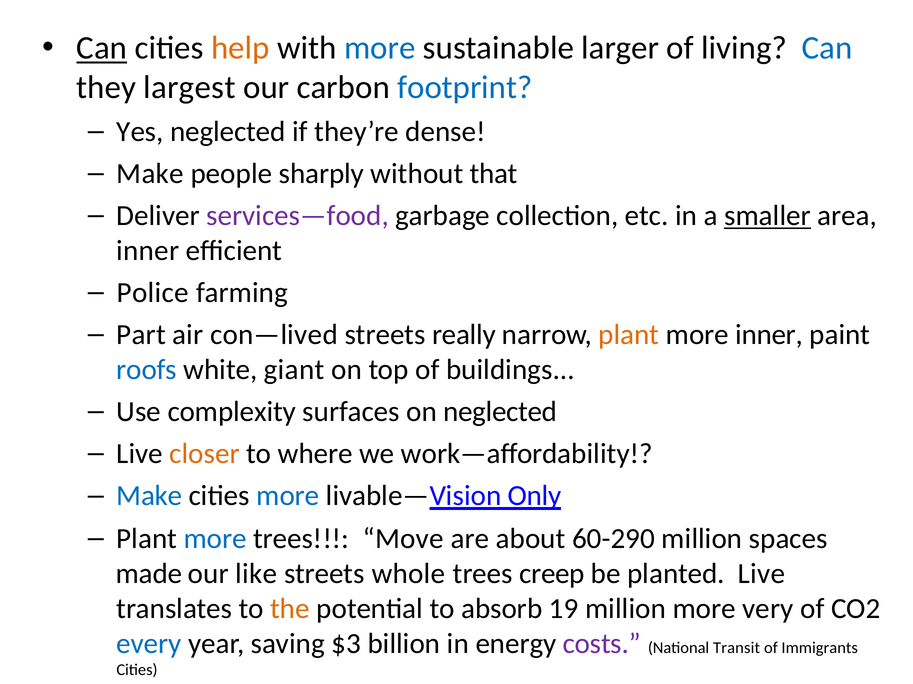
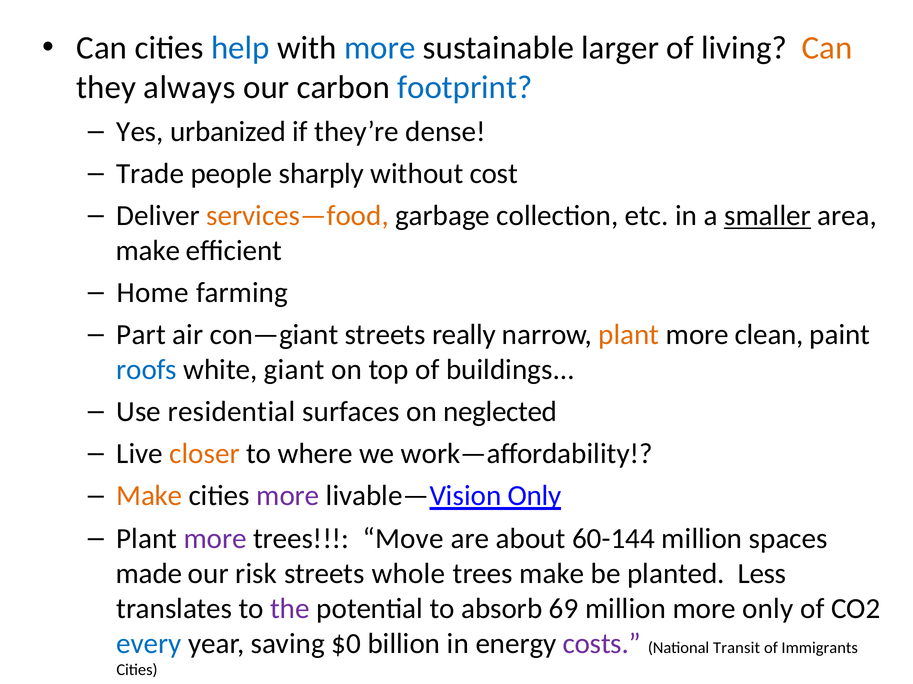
Can underline: present -> none (102, 48)
help colour: orange -> blue (240, 48)
Can colour: blue -> orange (827, 48)
largest: largest -> always (189, 88)
Yes neglected: neglected -> urbanized (228, 132)
Make: Make -> Trade (150, 174)
that: that -> cost (494, 174)
services—food colour: purple -> orange (298, 216)
inner: inner -> make (148, 251)
Police: Police -> Home (153, 293)
con—lived: con—lived -> con—giant (274, 335)
more inner: inner -> clean (769, 335)
complexity: complexity -> residential (232, 412)
Make colour: blue -> orange (149, 496)
more colour: blue -> purple (288, 496)
more colour: blue -> purple (215, 539)
60-290: 60-290 -> 60-144 (613, 539)
like: like -> risk (256, 574)
trees creep: creep -> make (552, 574)
planted Live: Live -> Less (762, 574)
the colour: orange -> purple (290, 609)
19: 19 -> 69 (564, 609)
more very: very -> only (768, 609)
$3: $3 -> $0 (346, 644)
